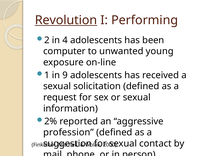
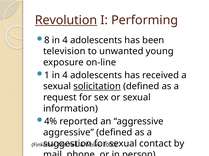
2: 2 -> 8 (47, 40)
computer: computer -> television (64, 51)
1 in 9: 9 -> 4 (65, 76)
solicitation underline: none -> present (97, 87)
2%: 2% -> 4% (51, 122)
profession: profession -> aggressive (69, 133)
